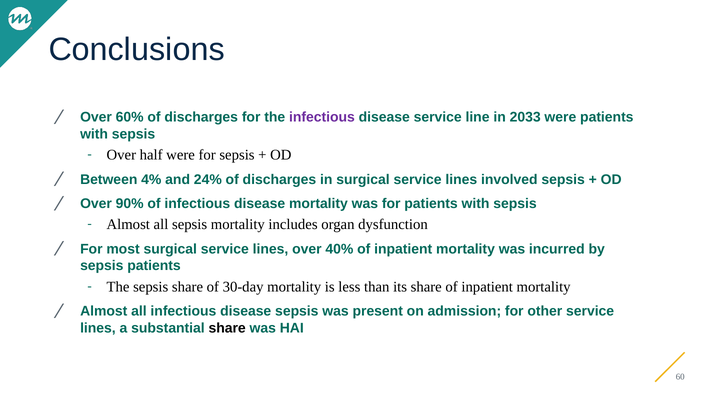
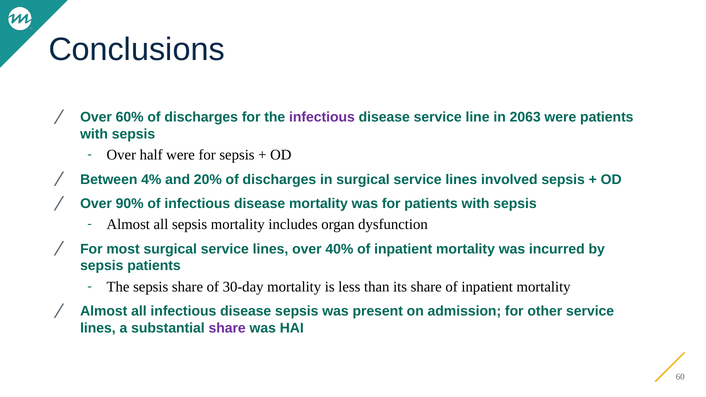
2033: 2033 -> 2063 (525, 117)
24%: 24% -> 20% (208, 180)
share colour: black -> purple (227, 328)
